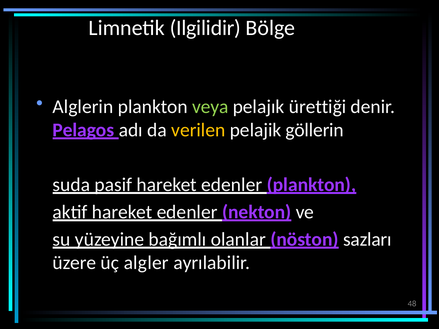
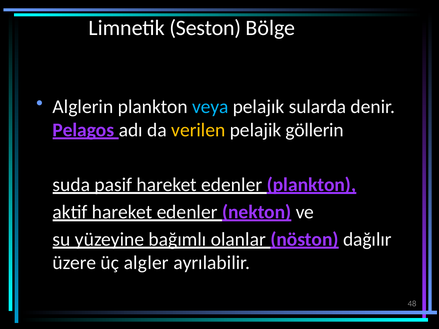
Ilgilidir: Ilgilidir -> Seston (205, 28)
veya colour: light green -> light blue (210, 107)
ürettiği: ürettiği -> sularda (318, 107)
sazları: sazları -> dağılır (367, 239)
